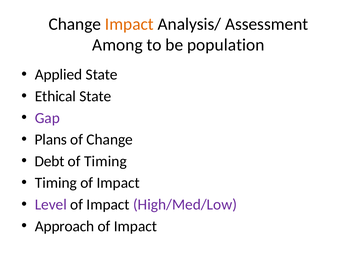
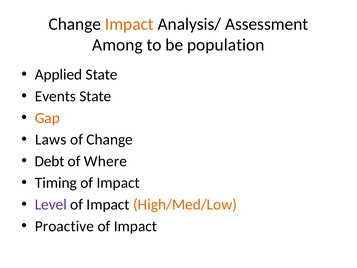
Ethical: Ethical -> Events (55, 96)
Gap colour: purple -> orange (47, 118)
Plans: Plans -> Laws (51, 139)
of Timing: Timing -> Where (105, 161)
High/Med/Low colour: purple -> orange (185, 204)
Approach: Approach -> Proactive (64, 226)
